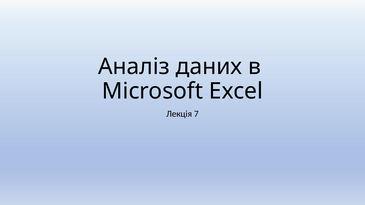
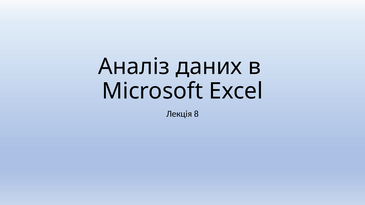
7: 7 -> 8 (196, 114)
